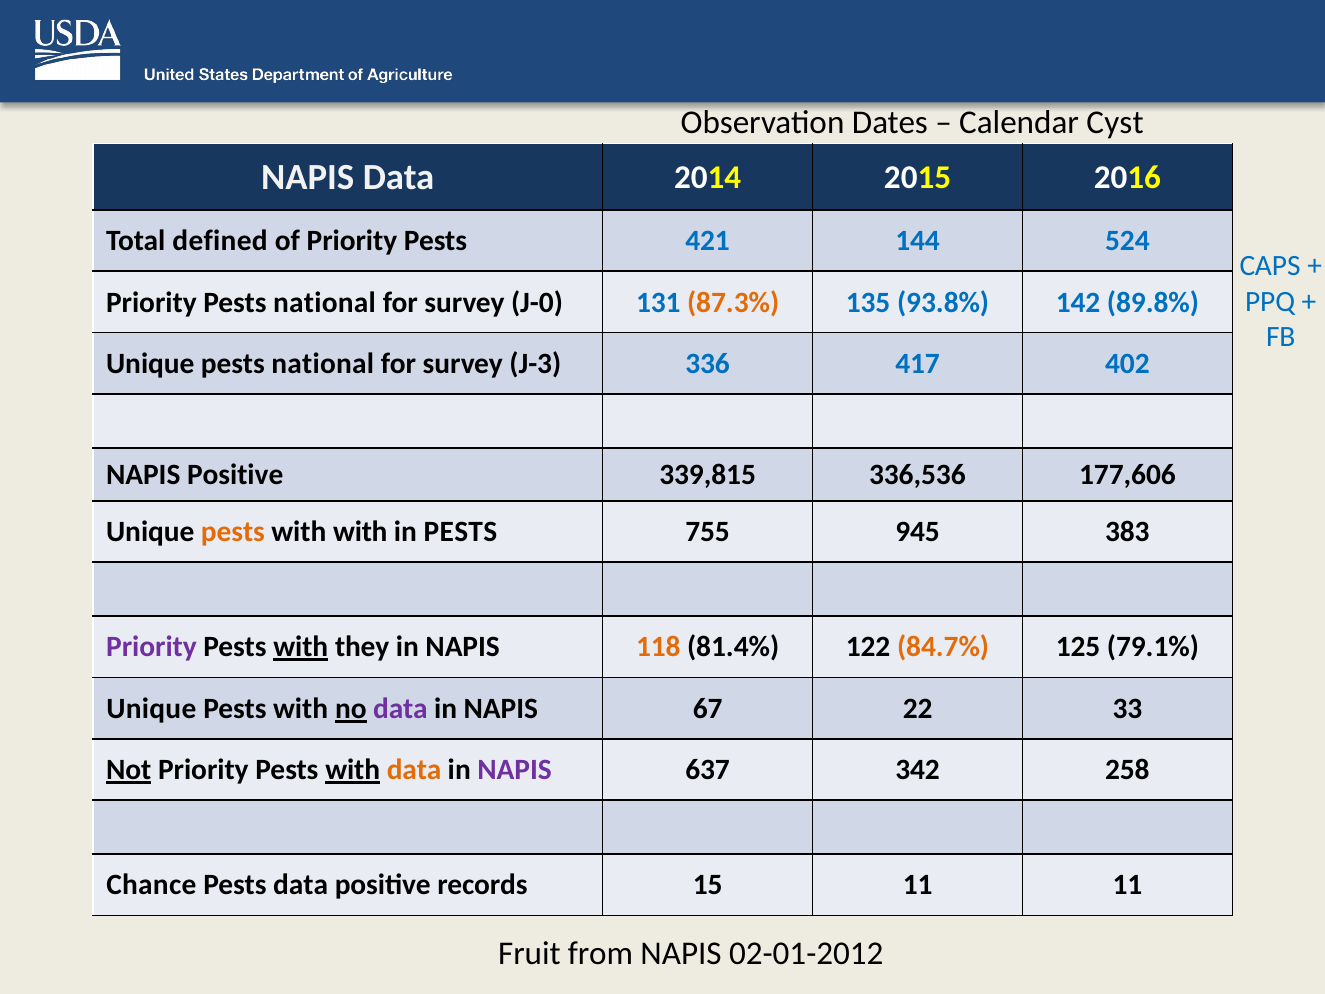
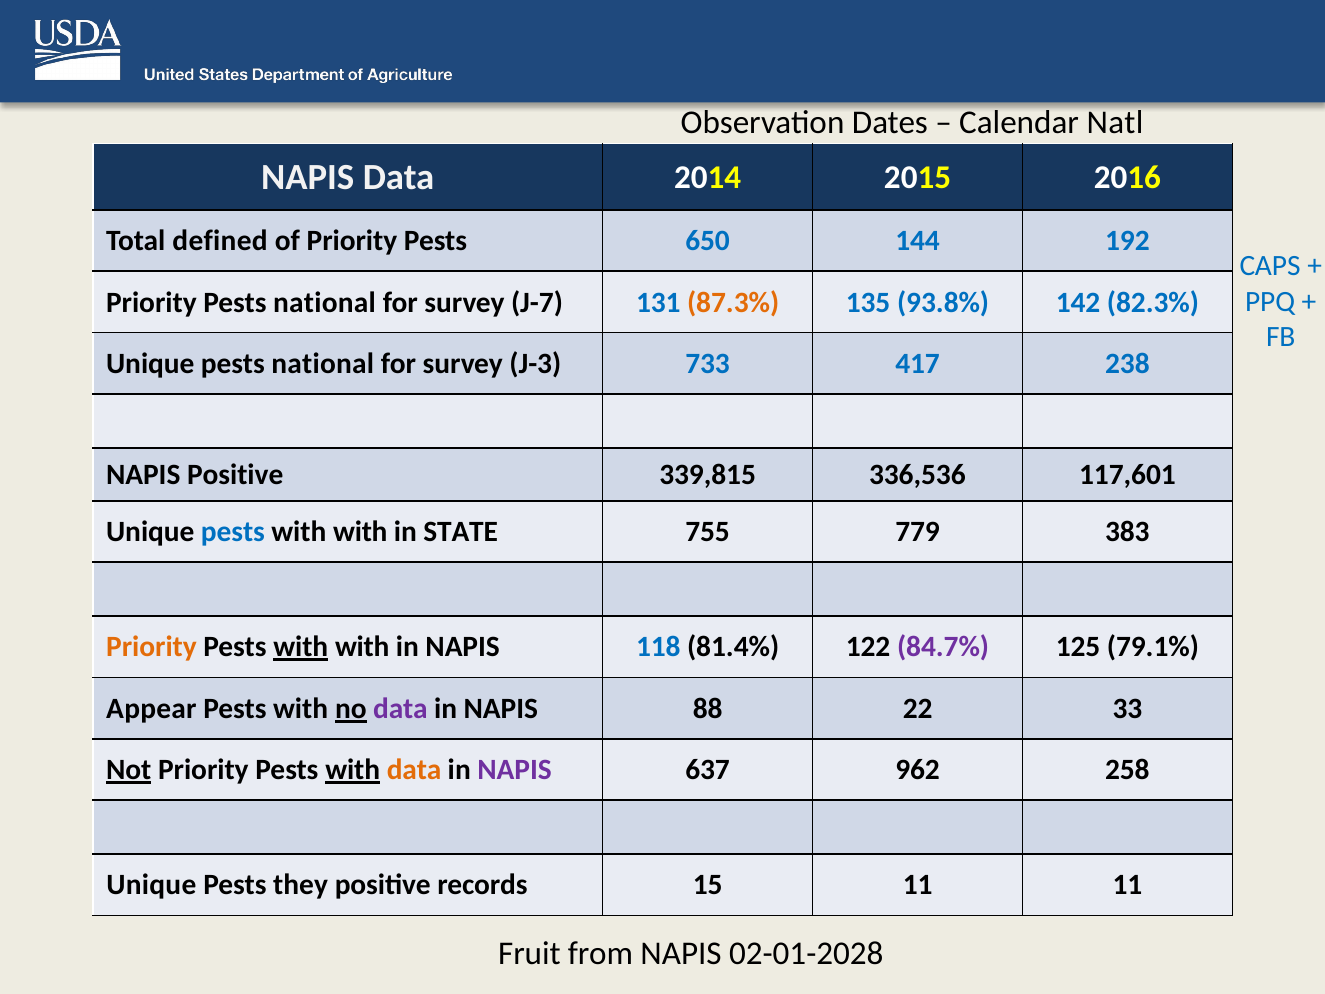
Cyst: Cyst -> Natl (1115, 123)
421: 421 -> 650 (708, 241)
524: 524 -> 192 (1127, 241)
J-0: J-0 -> J-7 (537, 302)
89.8%: 89.8% -> 82.3% (1153, 302)
336: 336 -> 733 (708, 364)
402: 402 -> 238 (1127, 364)
177,606: 177,606 -> 117,601 (1127, 475)
pests colour: orange -> blue (233, 532)
in PESTS: PESTS -> STATE (461, 532)
945: 945 -> 779 (918, 532)
Priority colour: purple -> orange (152, 647)
they: they -> with (362, 647)
118 colour: orange -> blue (658, 647)
84.7% colour: orange -> purple (943, 647)
Unique: Unique -> Appear (151, 708)
67: 67 -> 88 (708, 708)
342: 342 -> 962 (918, 770)
Chance: Chance -> Unique (151, 885)
Pests data: data -> they (301, 885)
02-01-2012: 02-01-2012 -> 02-01-2028 (806, 953)
